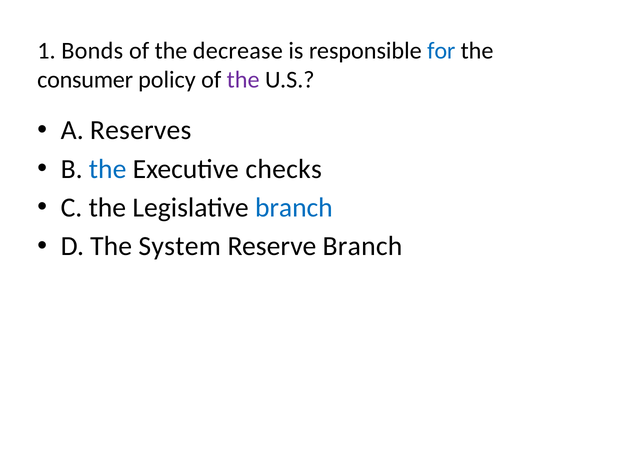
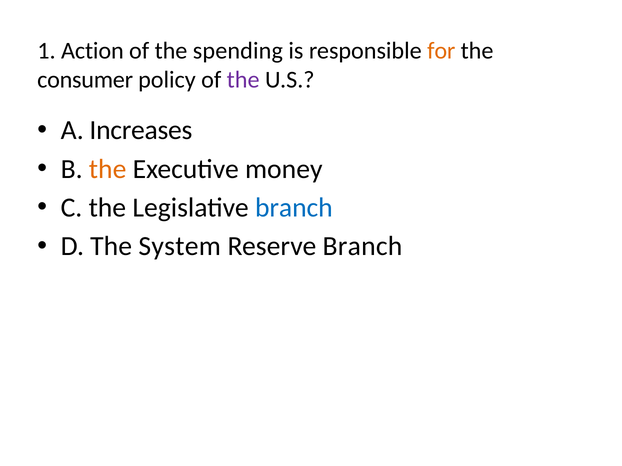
Bonds: Bonds -> Action (92, 51)
decrease: decrease -> spending (238, 51)
for colour: blue -> orange (441, 51)
Reserves: Reserves -> Increases (141, 130)
the colour: blue -> orange (108, 169)
checks: checks -> money (284, 169)
